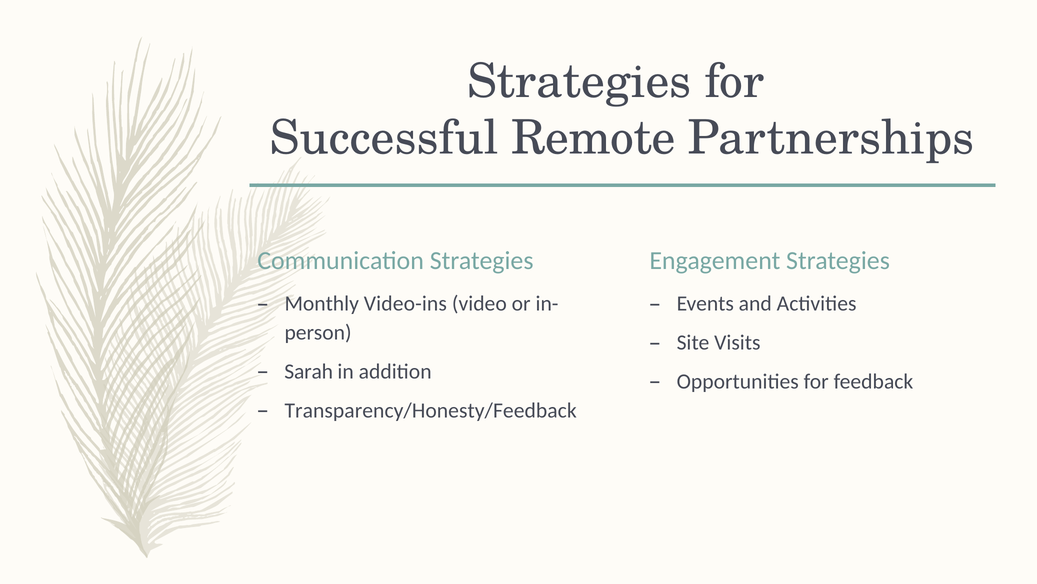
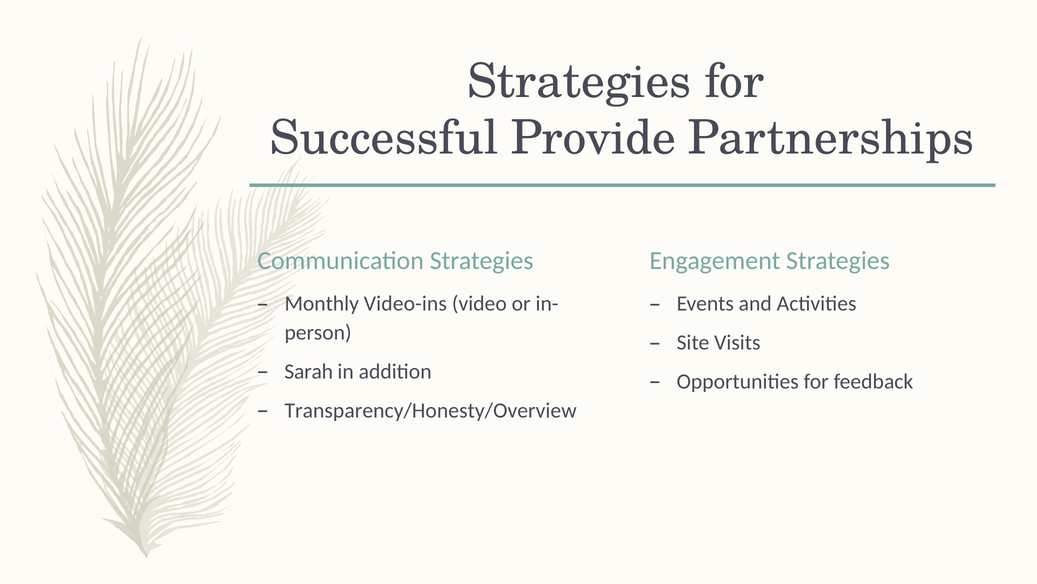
Remote: Remote -> Provide (593, 138)
Transparency/Honesty/Feedback: Transparency/Honesty/Feedback -> Transparency/Honesty/Overview (431, 410)
